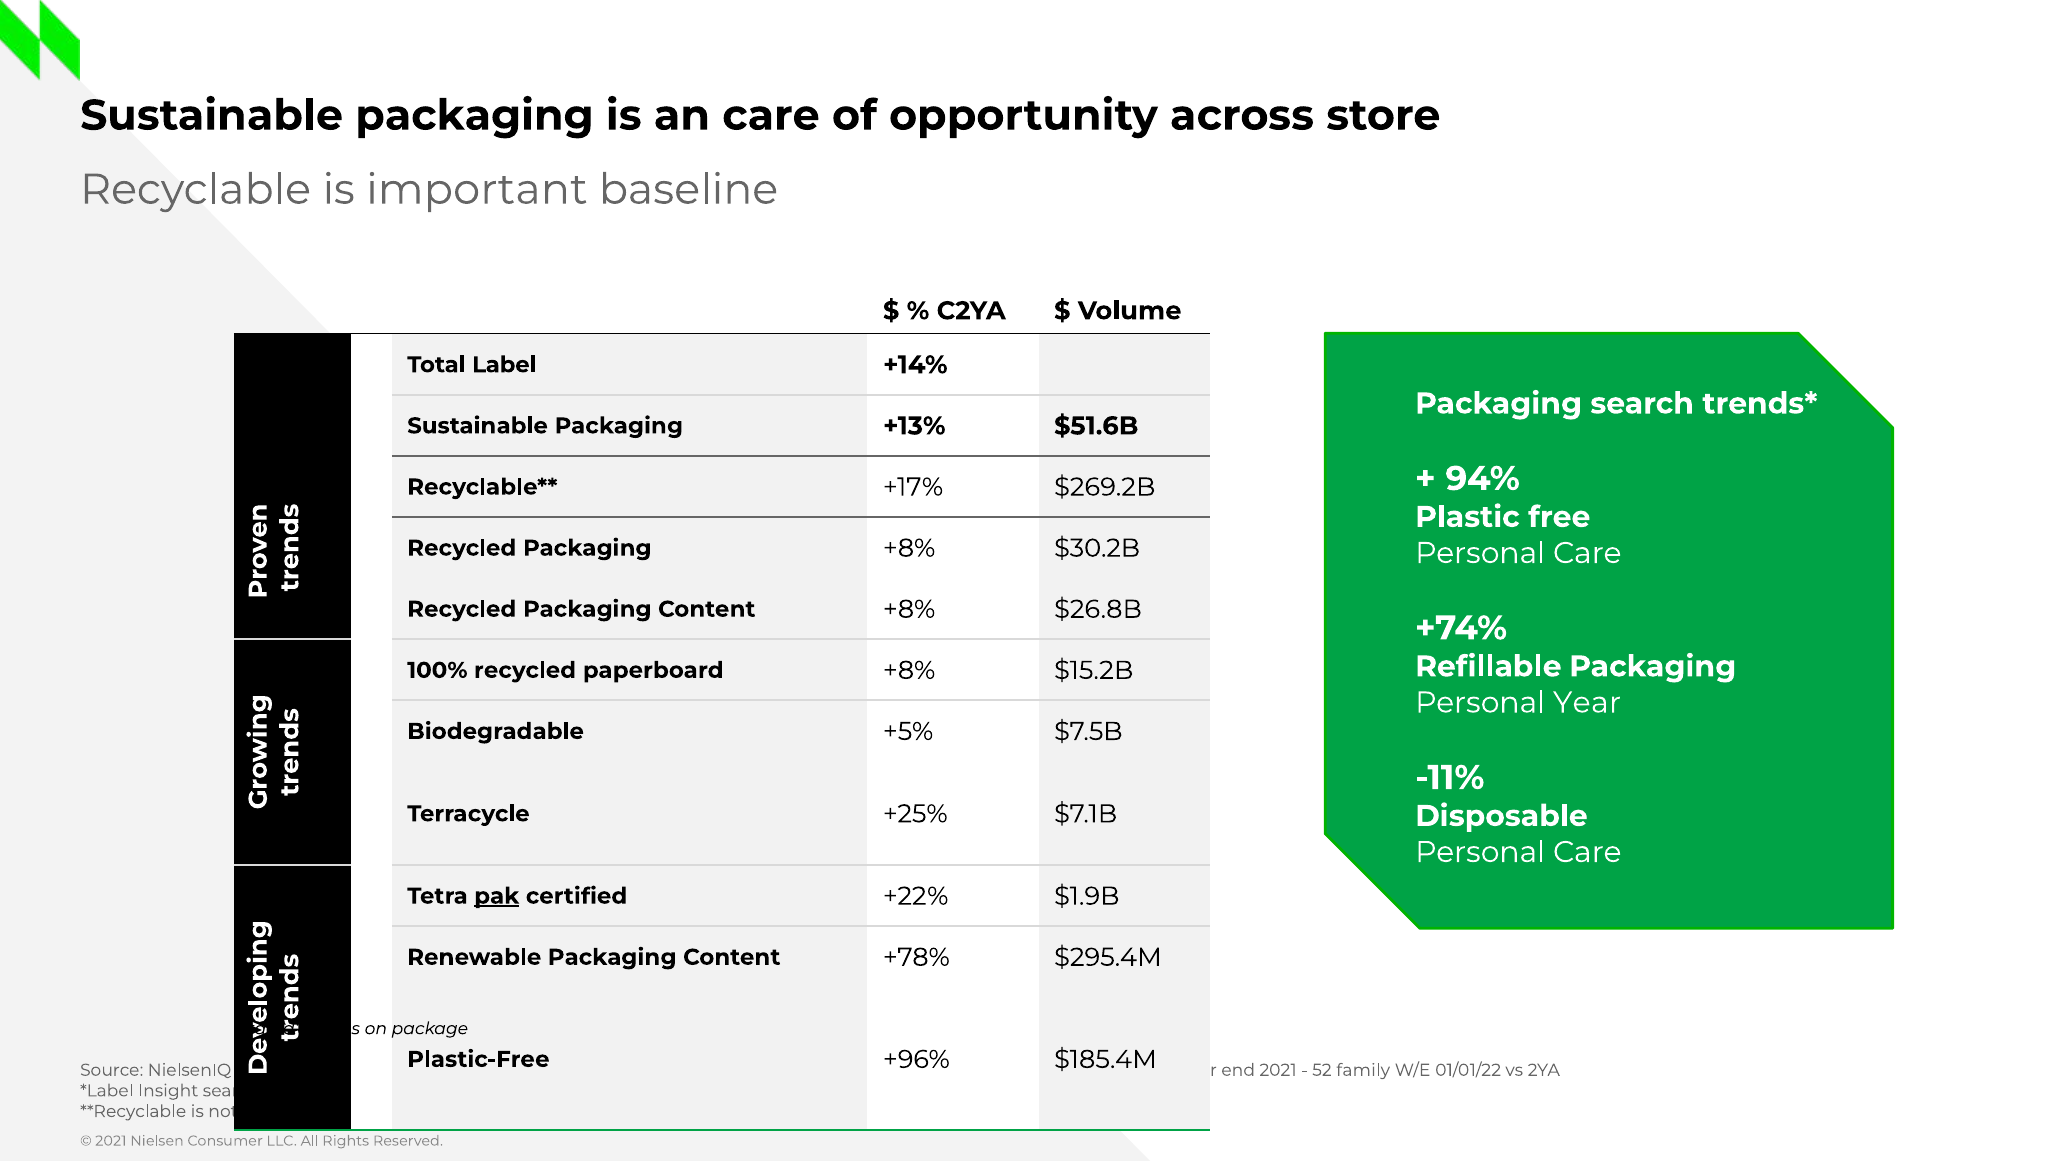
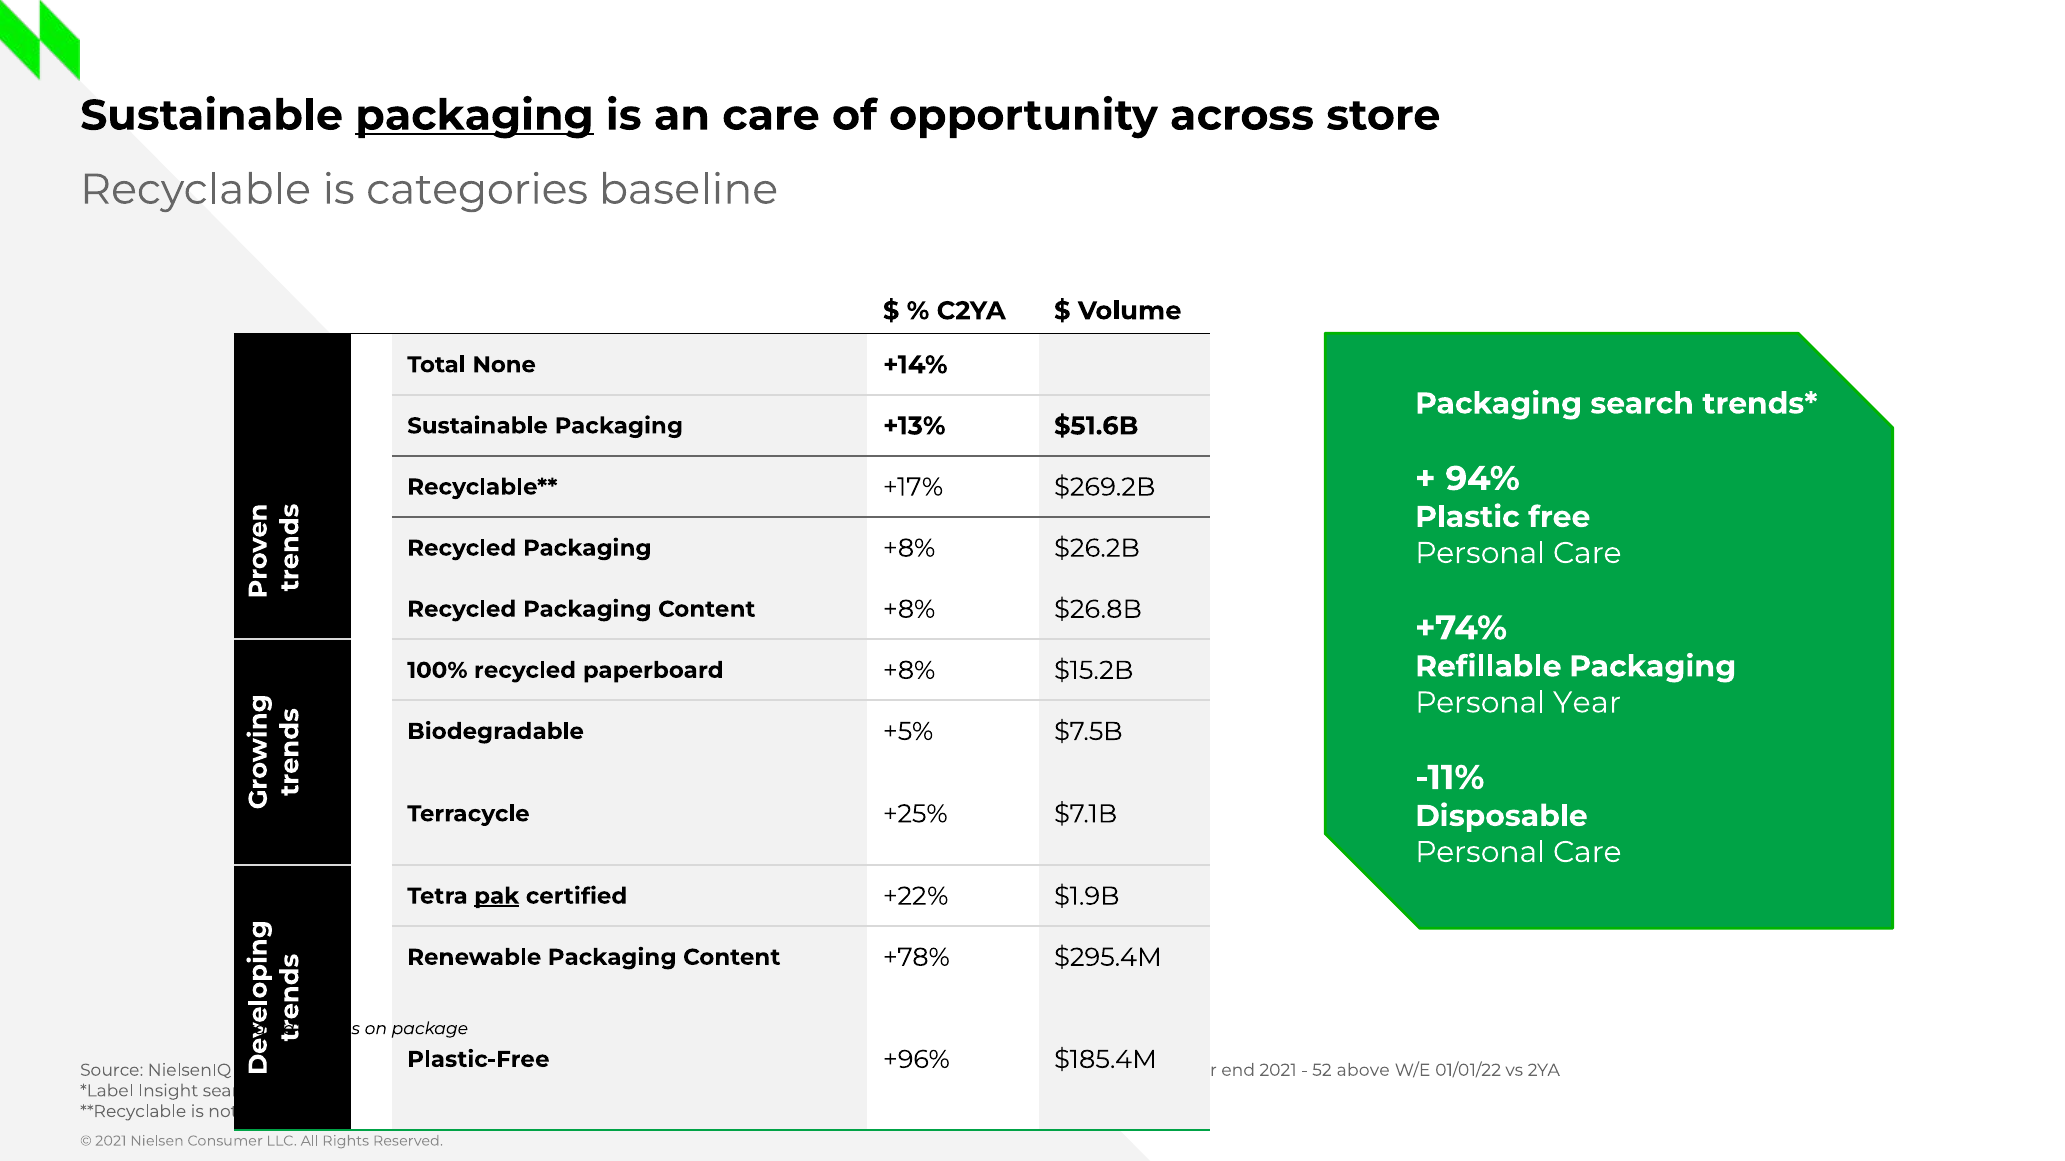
packaging underline: none -> present (474, 116)
important: important -> categories (477, 190)
Total Label: Label -> None (504, 365)
$30.2B: $30.2B -> $26.2B (1097, 548)
family: family -> above (1363, 1071)
